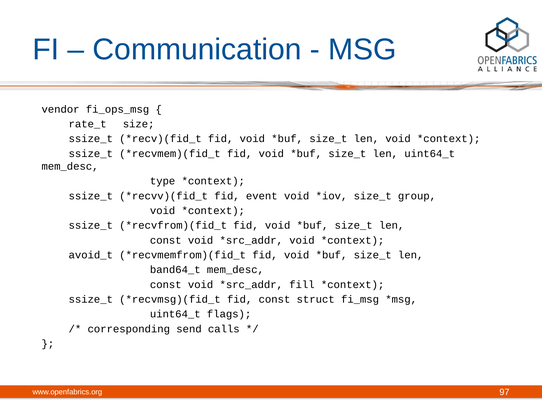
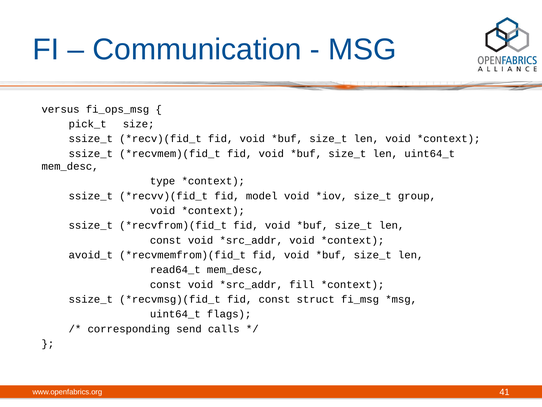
vendor: vendor -> versus (61, 109)
rate_t: rate_t -> pick_t (88, 124)
event: event -> model (262, 196)
band64_t: band64_t -> read64_t (175, 269)
97: 97 -> 41 (504, 392)
